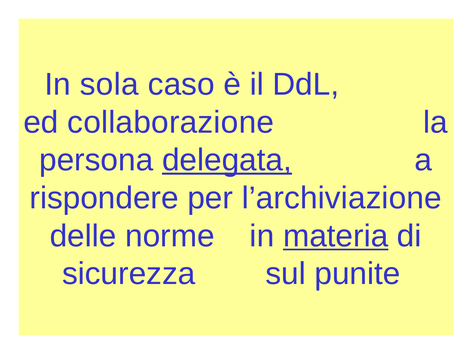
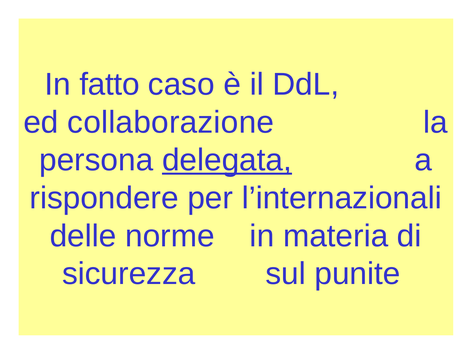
sola: sola -> fatto (110, 85)
l’archiviazione: l’archiviazione -> l’internazionali (342, 198)
materia underline: present -> none (336, 236)
